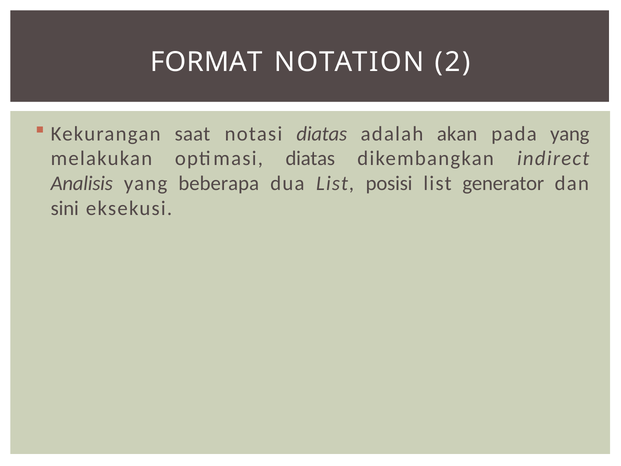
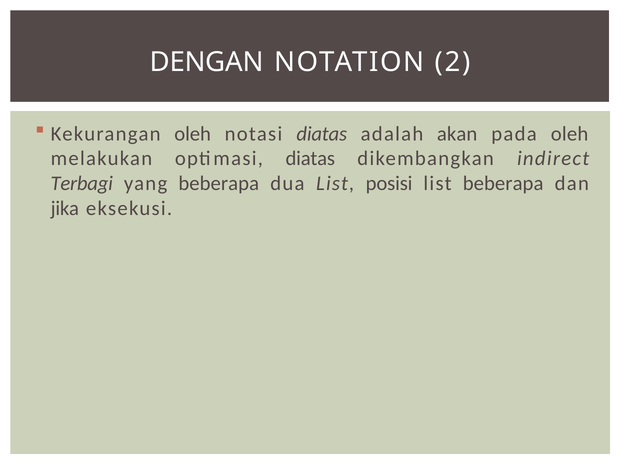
FORMAT: FORMAT -> DENGAN (207, 62)
Kekurangan saat: saat -> oleh (193, 134)
pada yang: yang -> oleh (570, 134)
Analisis: Analisis -> Terbagi (82, 183)
list generator: generator -> beberapa (503, 183)
sini: sini -> jika (65, 208)
